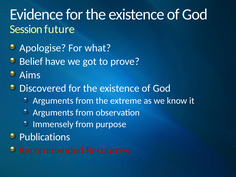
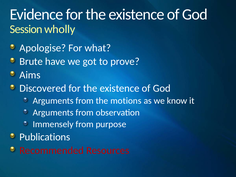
future: future -> wholly (60, 29)
Belief: Belief -> Brute (31, 61)
extreme: extreme -> motions (126, 101)
